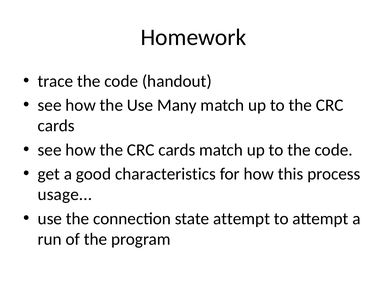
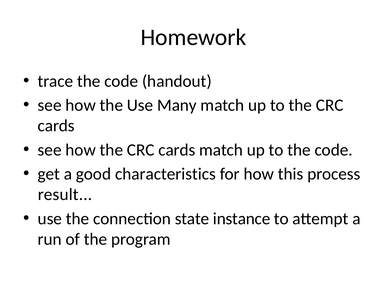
usage: usage -> result (65, 195)
state attempt: attempt -> instance (242, 219)
